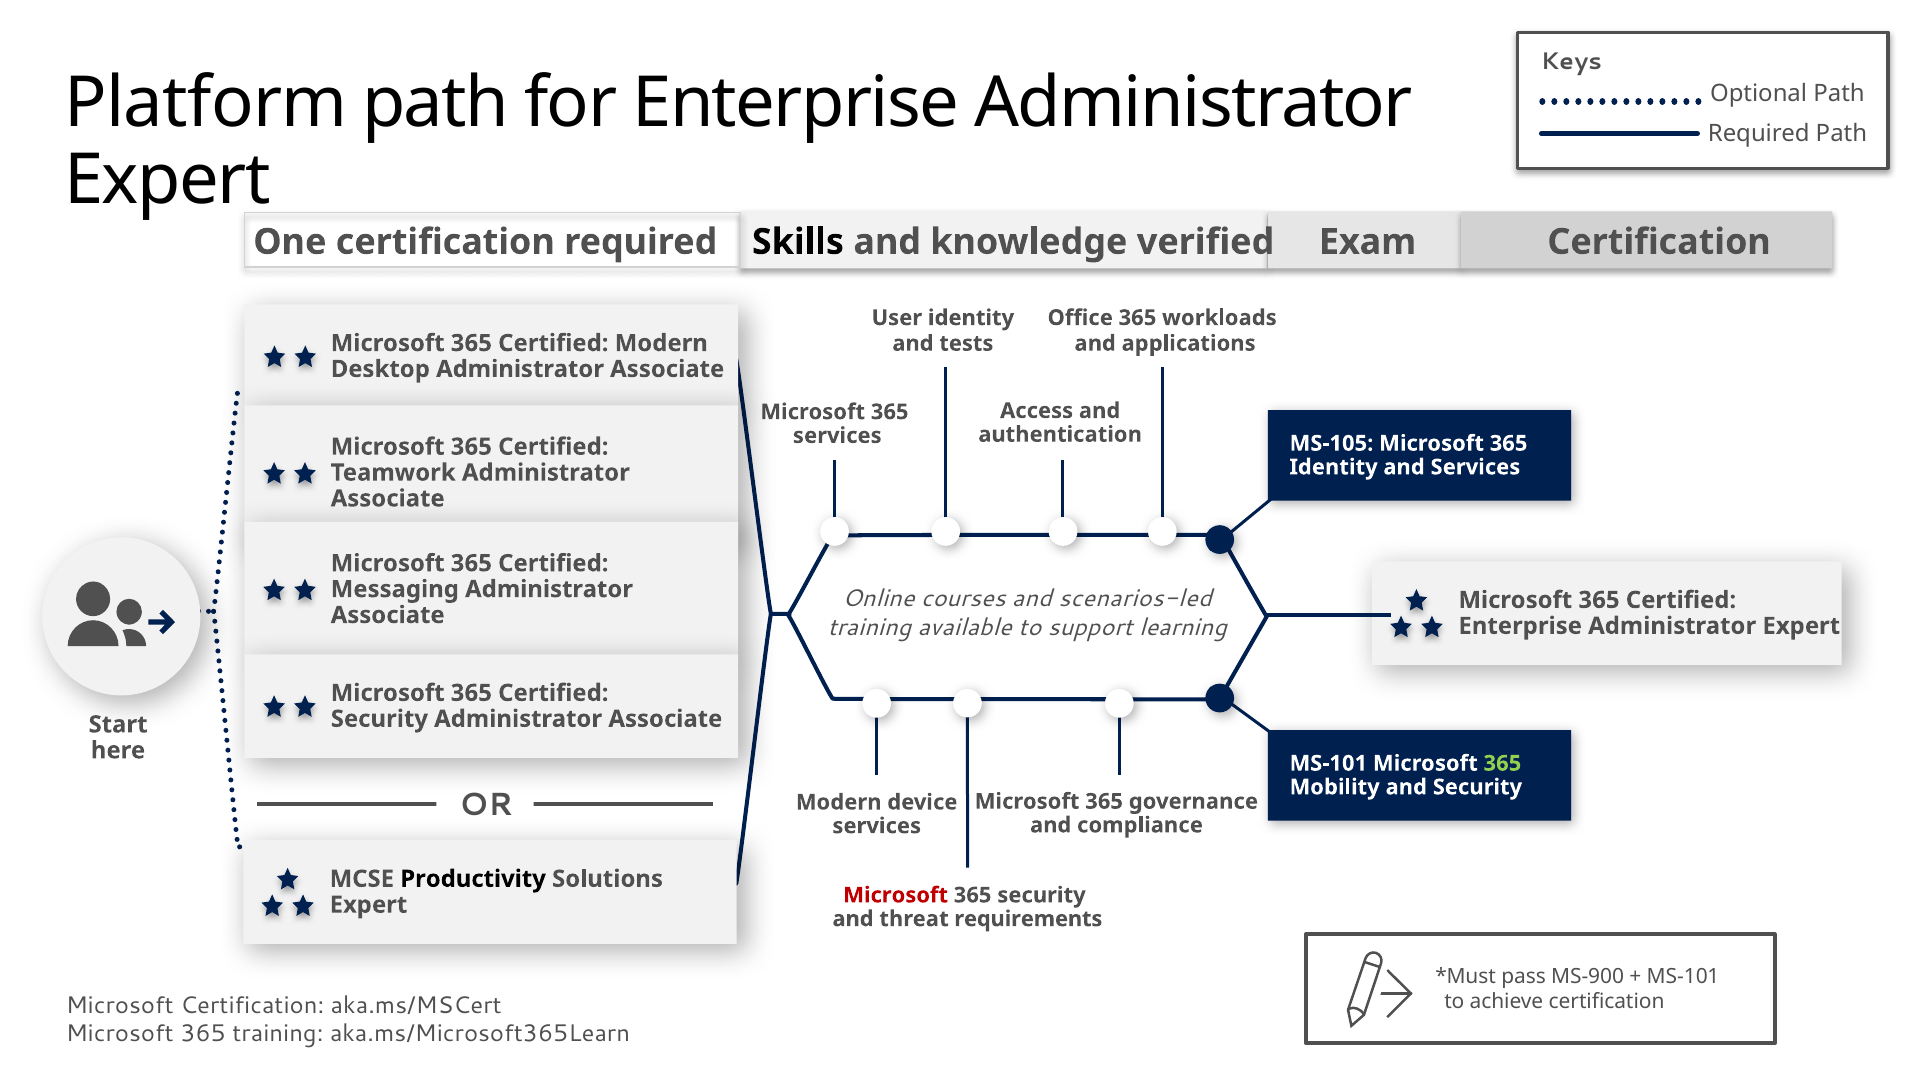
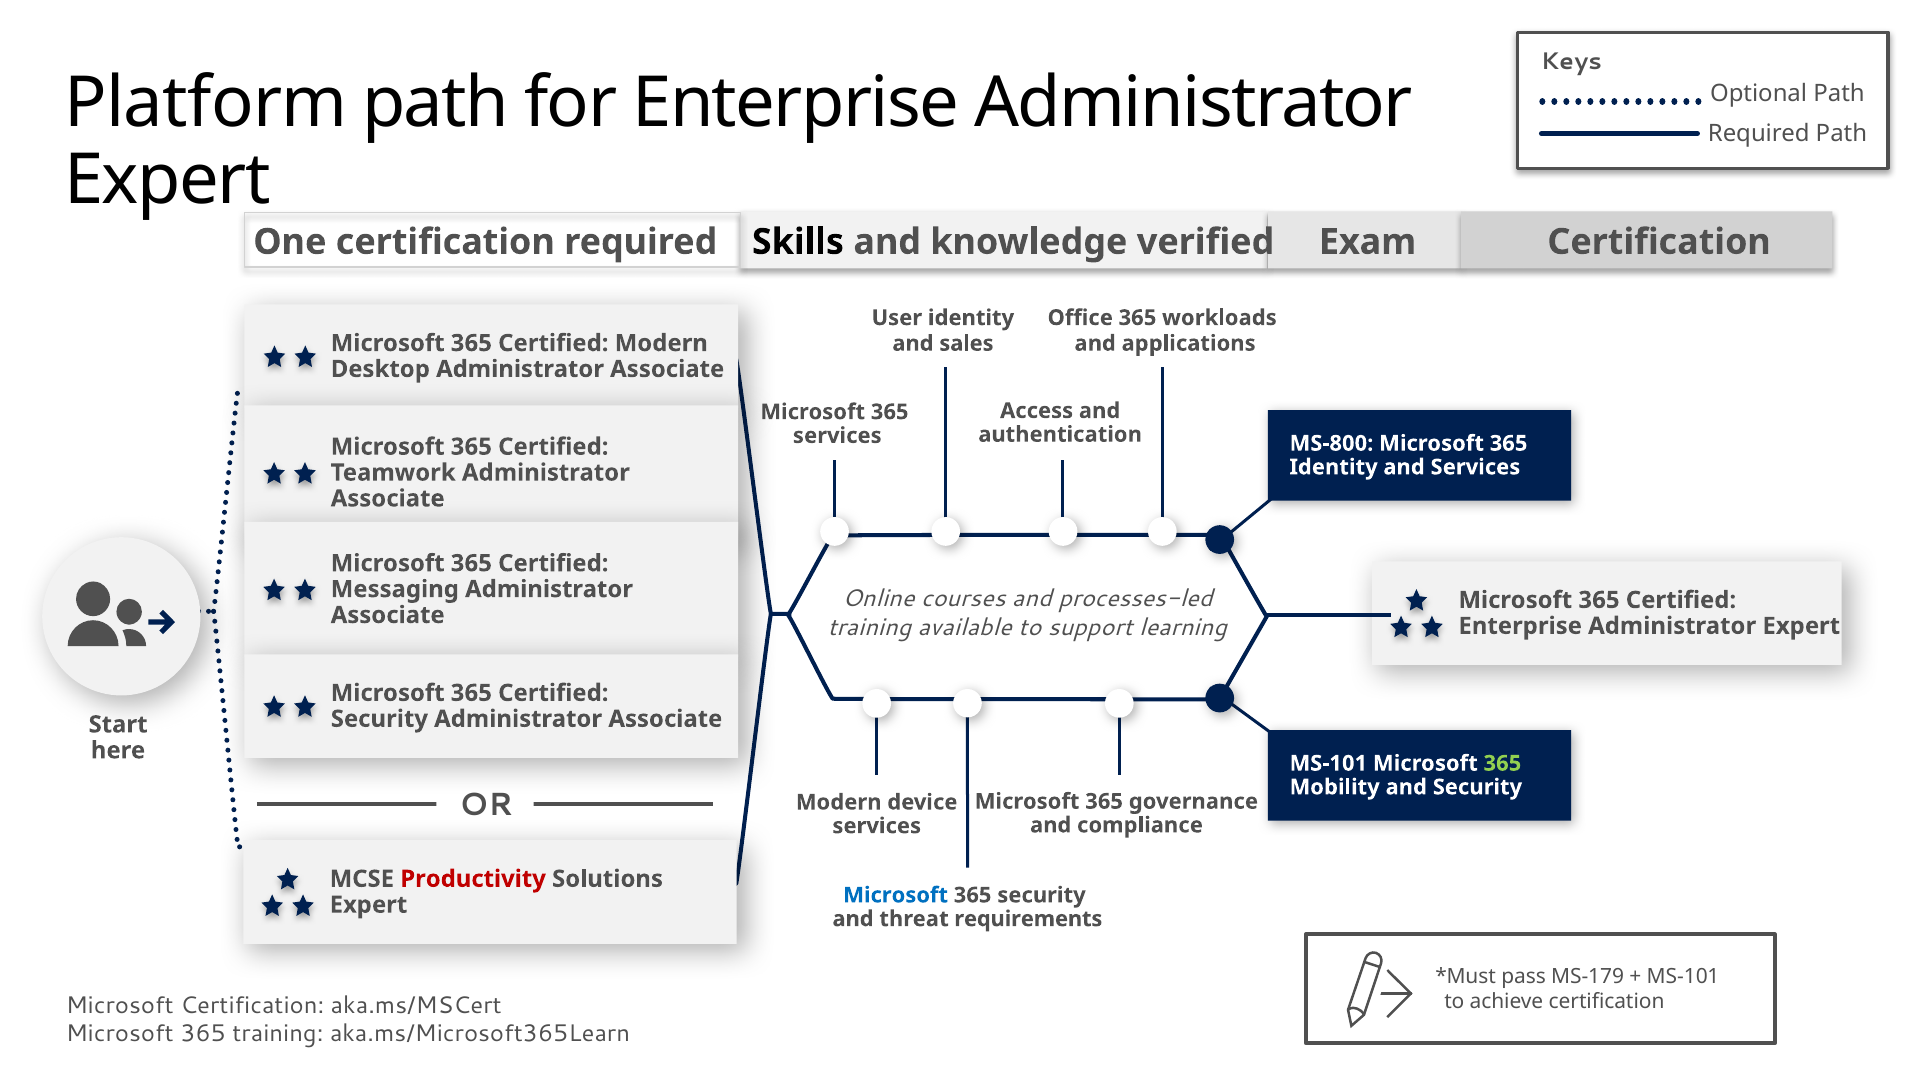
tests: tests -> sales (966, 343)
MS-105: MS-105 -> MS-800 (1331, 443)
scenarios-led: scenarios-led -> processes-led (1135, 599)
Productivity colour: black -> red (473, 879)
Microsoft colour: red -> blue (896, 895)
MS-900: MS-900 -> MS-179 (1588, 977)
